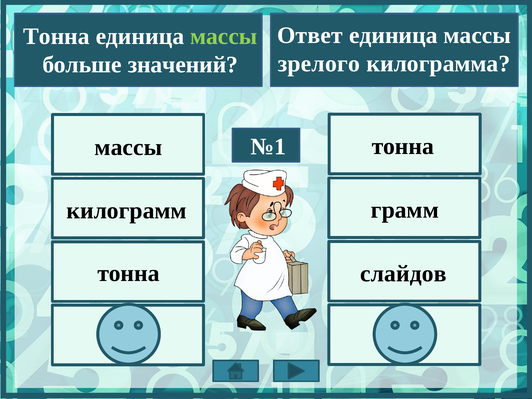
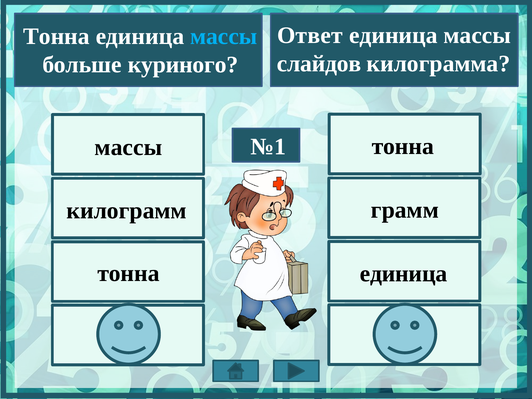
массы colour: light green -> light blue (224, 36)
зрелого: зрелого -> слайдов (319, 64)
значений: значений -> куриного (183, 65)
слайдов: слайдов -> единица (404, 274)
